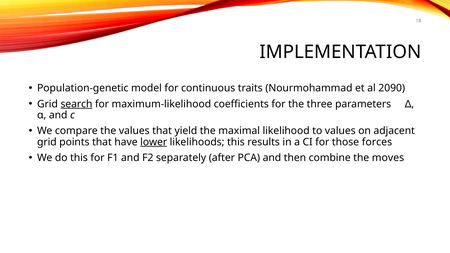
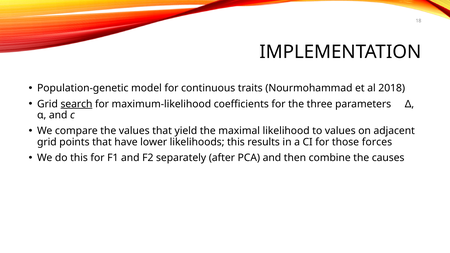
2090: 2090 -> 2018 (392, 88)
lower underline: present -> none (154, 142)
moves: moves -> causes (388, 158)
